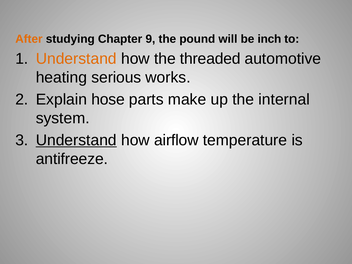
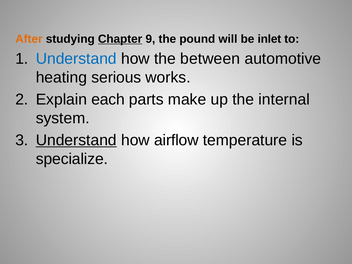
Chapter underline: none -> present (120, 39)
inch: inch -> inlet (269, 39)
Understand colour: orange -> blue (76, 59)
threaded: threaded -> between (210, 59)
hose: hose -> each (108, 99)
antifreeze: antifreeze -> specialize (72, 159)
